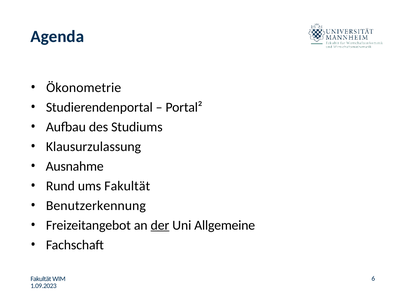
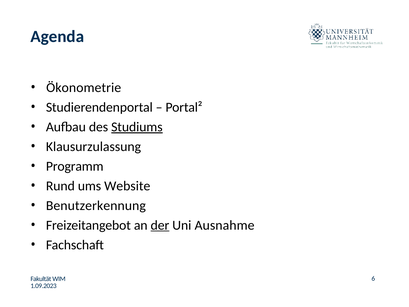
Studiums underline: none -> present (137, 127)
Ausnahme: Ausnahme -> Programm (75, 166)
ums Fakultät: Fakultät -> Website (127, 186)
Allgemeine: Allgemeine -> Ausnahme (225, 225)
